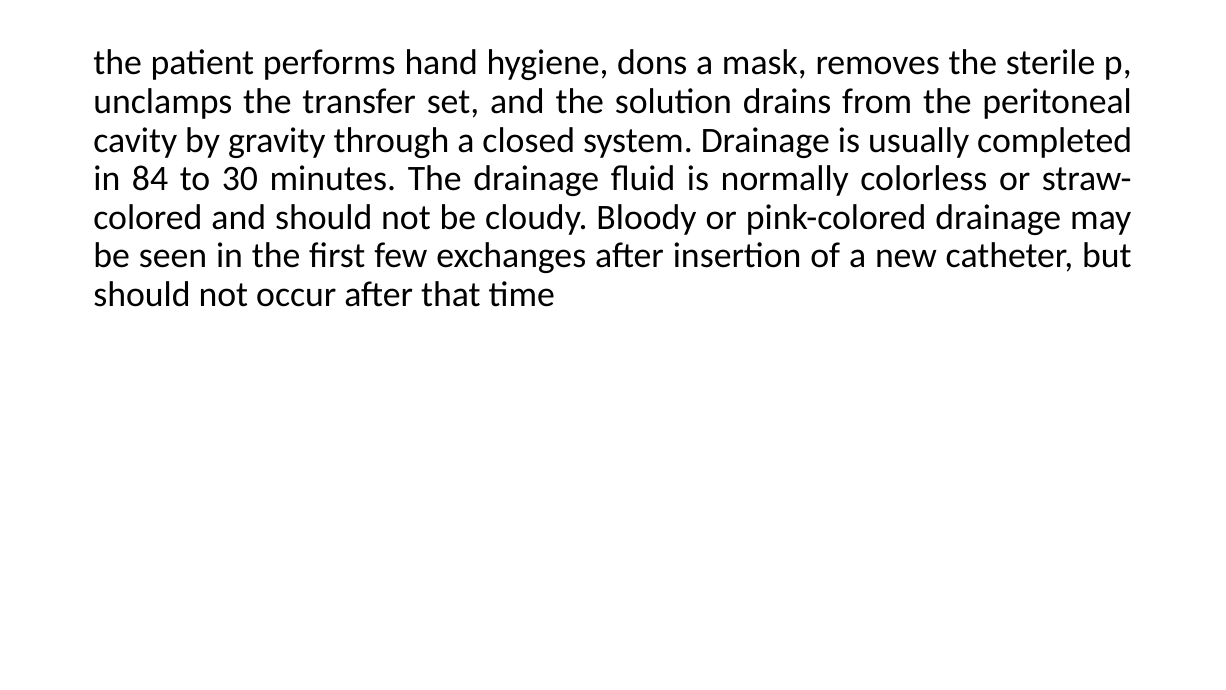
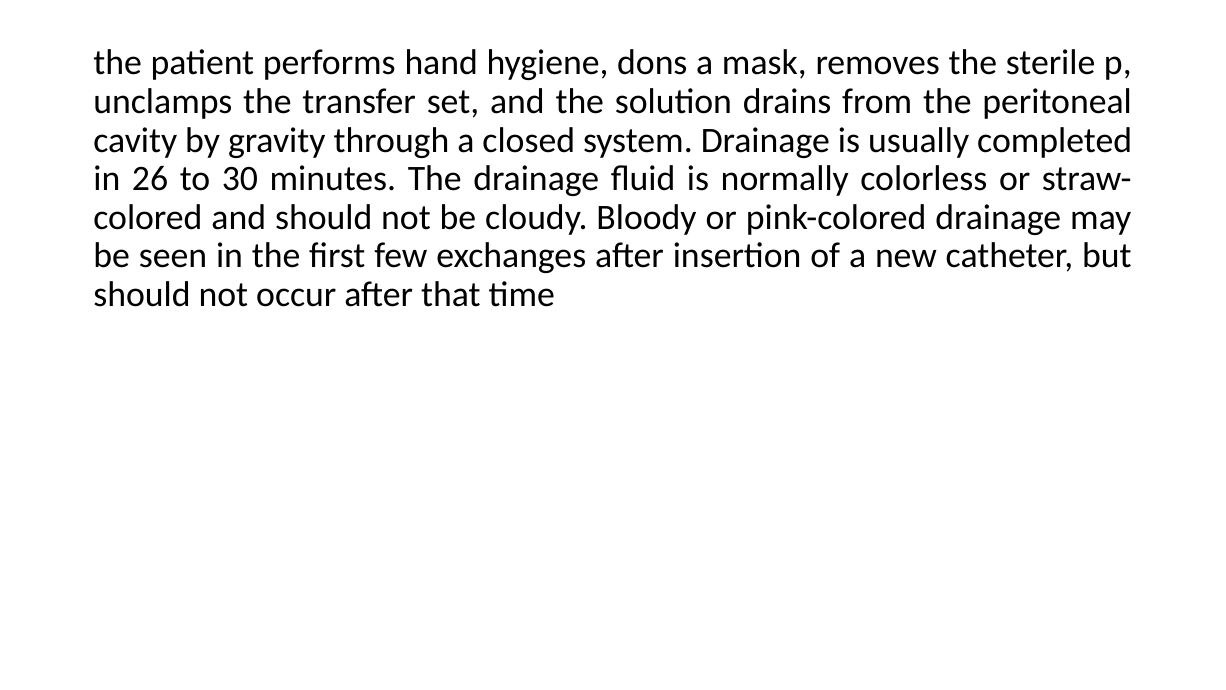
84: 84 -> 26 (150, 179)
